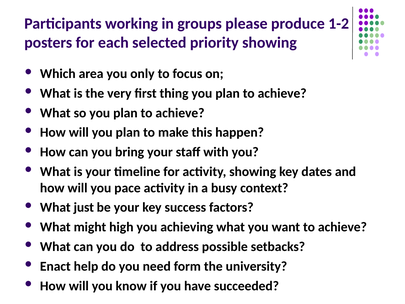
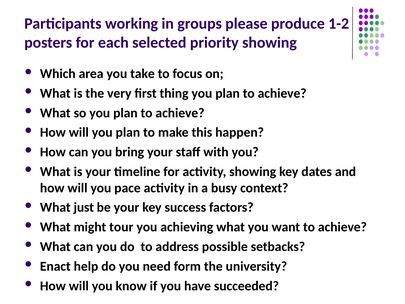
only: only -> take (142, 74)
high: high -> tour (121, 227)
